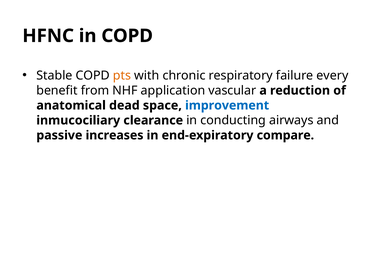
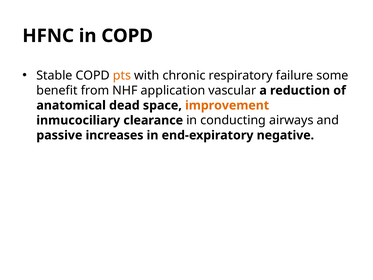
every: every -> some (332, 75)
improvement colour: blue -> orange (227, 105)
compare: compare -> negative (285, 135)
